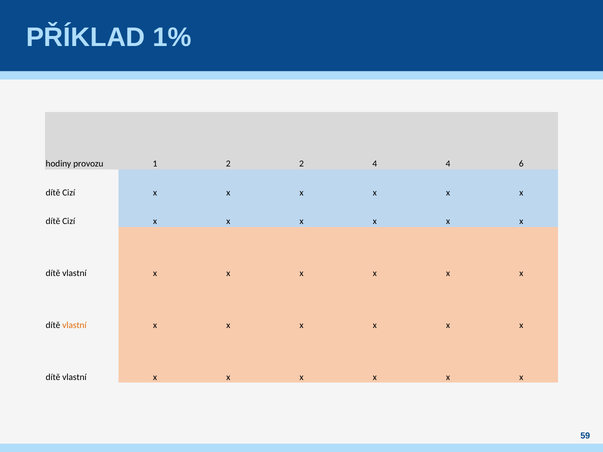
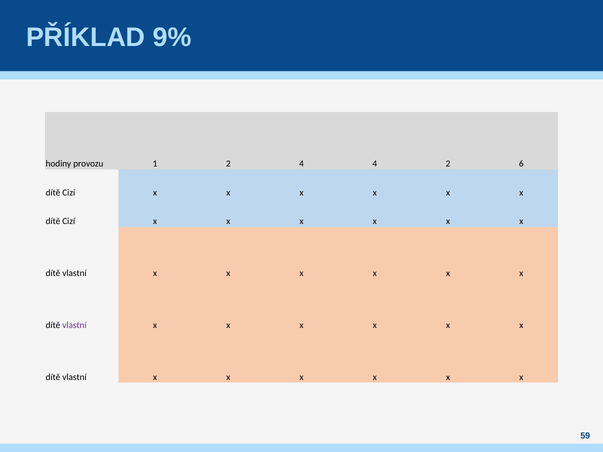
1%: 1% -> 9% (172, 37)
2 2: 2 -> 4 (302, 164)
4 4: 4 -> 2 (448, 164)
vlastní colour: orange -> purple (74, 325)
